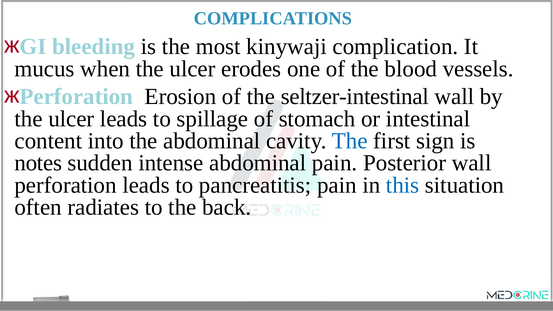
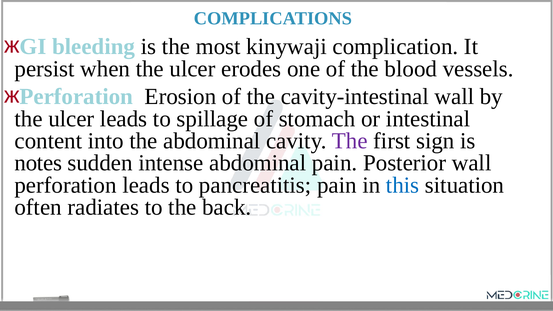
mucus: mucus -> persist (45, 69)
seltzer-intestinal: seltzer-intestinal -> cavity-intestinal (355, 97)
The colour: blue -> purple (350, 141)
